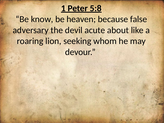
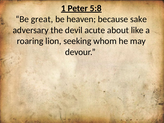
know: know -> great (42, 19)
false: false -> sake (139, 19)
